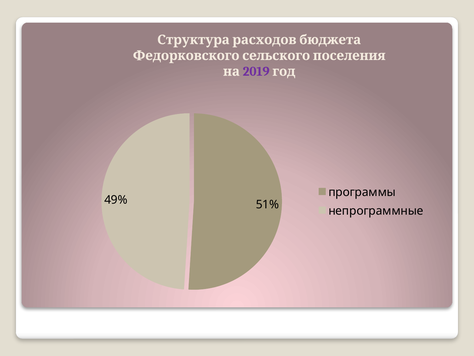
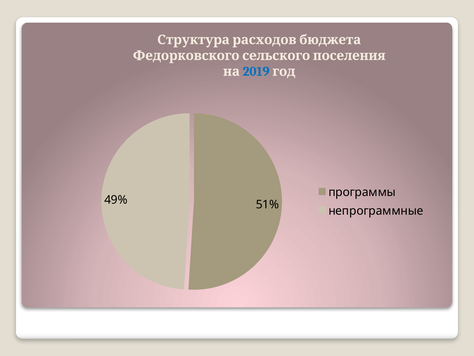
2019 colour: purple -> blue (256, 71)
